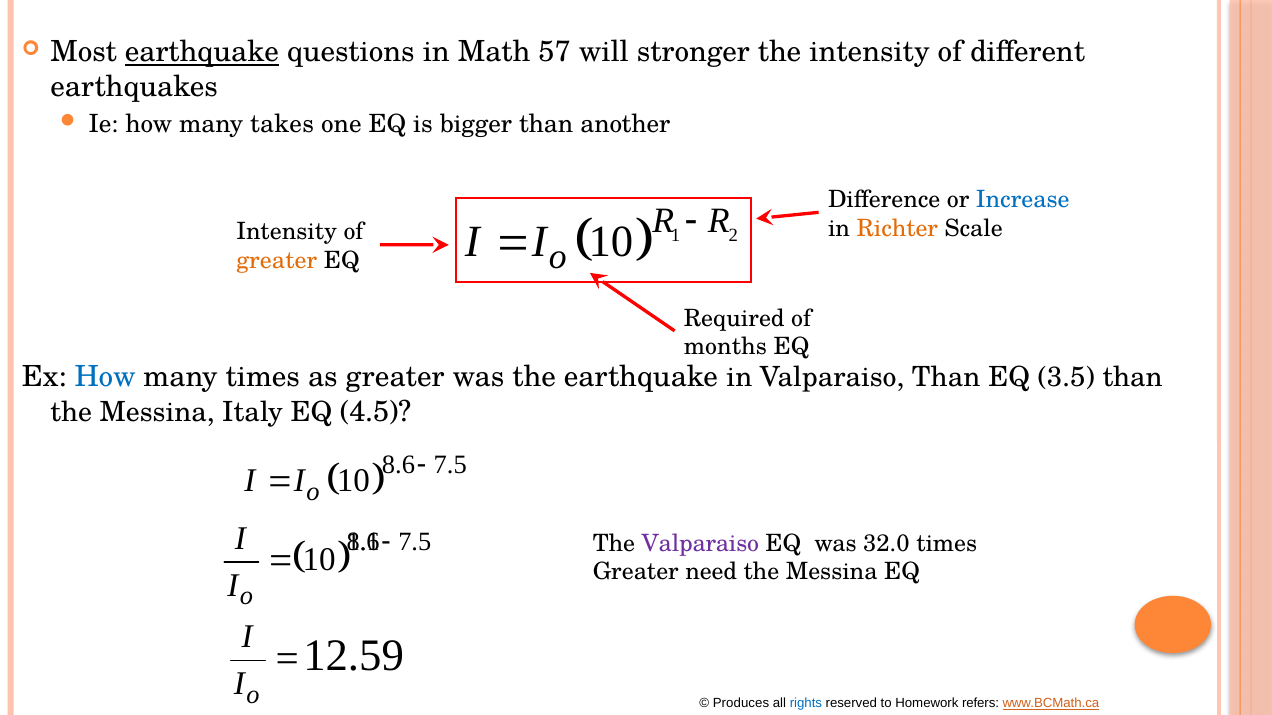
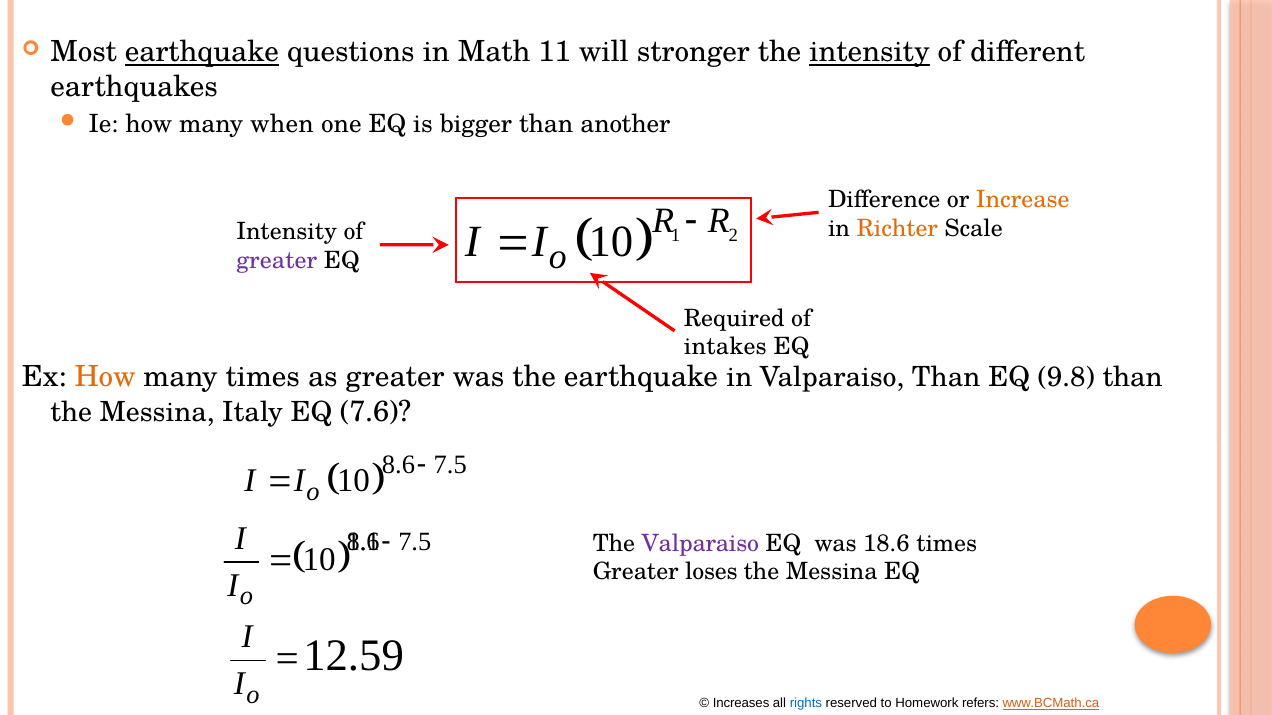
57: 57 -> 11 (555, 52)
intensity underline: none -> present (870, 52)
takes: takes -> when (282, 125)
Increase colour: blue -> orange (1023, 200)
greater colour: orange -> purple (277, 261)
months: months -> intakes (725, 347)
How colour: blue -> orange (105, 377)
3.5: 3.5 -> 9.8 (1066, 377)
4.5: 4.5 -> 7.6 (376, 412)
32.0: 32.0 -> 18.6 (886, 544)
need: need -> loses (711, 572)
Produces: Produces -> Increases (741, 704)
